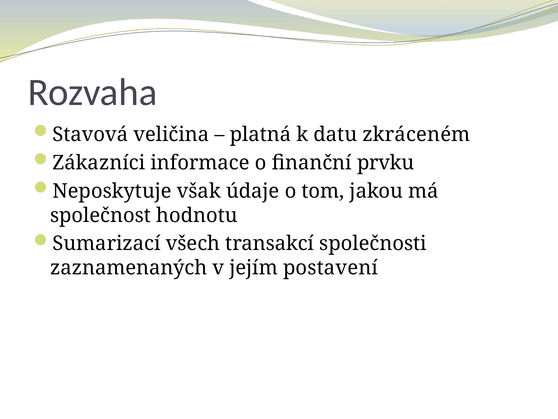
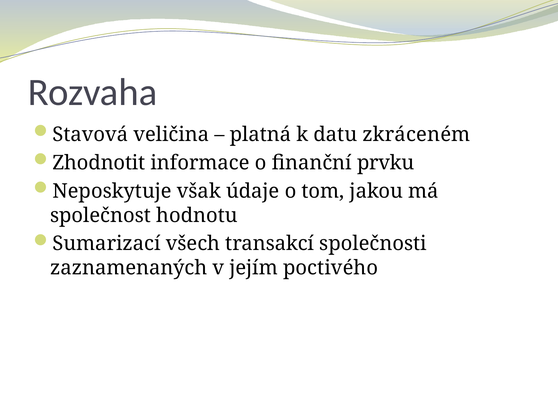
Zákazníci: Zákazníci -> Zhodnotit (99, 163)
postavení: postavení -> poctivého (331, 268)
